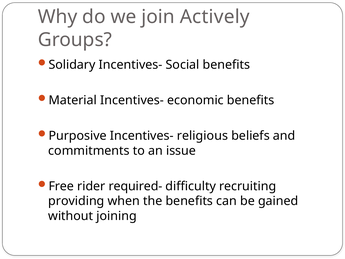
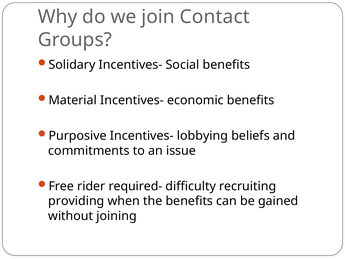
Actively: Actively -> Contact (215, 17)
religious: religious -> lobbying (202, 136)
